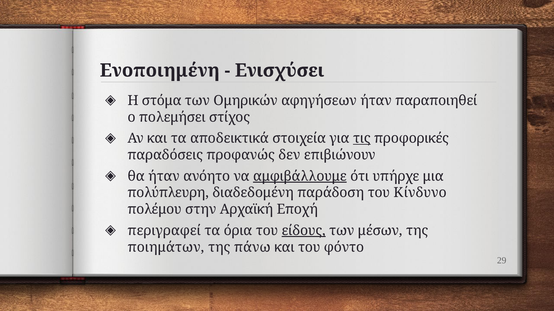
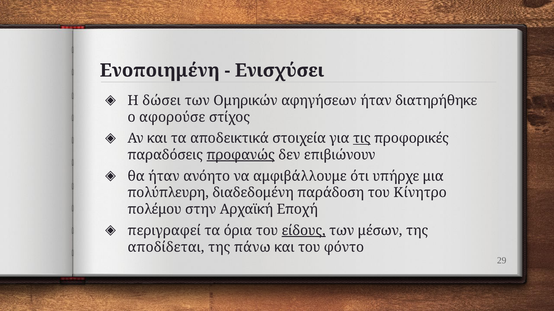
στόμα: στόμα -> δώσει (162, 101)
παραποιηθεί: παραποιηθεί -> διατηρήθηκε (436, 101)
πολεμήσει: πολεμήσει -> αφορούσε (172, 117)
προφανώς underline: none -> present (241, 155)
αμφιβάλλουμε underline: present -> none (300, 177)
Κίνδυνο: Κίνδυνο -> Κίνητρο (420, 193)
ποιημάτων: ποιημάτων -> αποδίδεται (166, 248)
